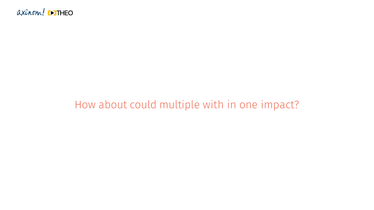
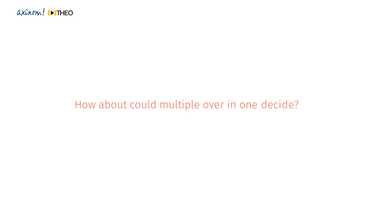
with: with -> over (213, 105)
impact: impact -> decide (280, 105)
